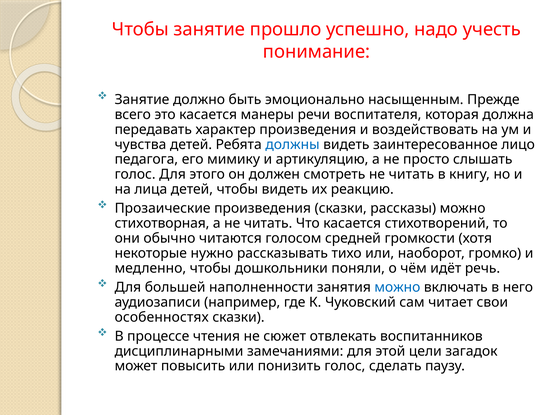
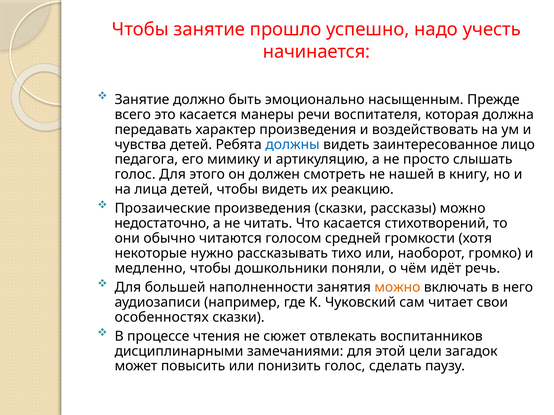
понимание: понимание -> начинается (317, 52)
смотреть не читать: читать -> нашей (411, 175)
стихотворная: стихотворная -> недостаточно (162, 224)
можно colour: blue -> orange (397, 288)
